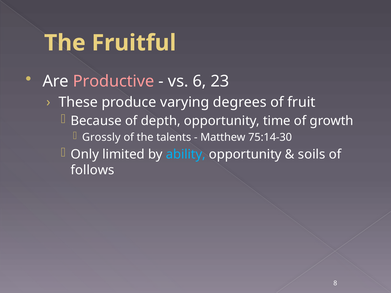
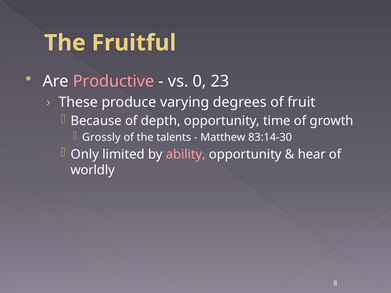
6: 6 -> 0 (200, 81)
75:14-30: 75:14-30 -> 83:14-30 (270, 137)
ability colour: light blue -> pink (186, 154)
soils: soils -> hear (312, 154)
follows: follows -> worldly (93, 170)
